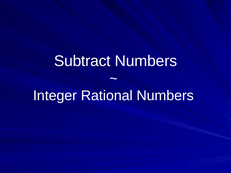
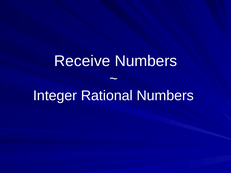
Subtract: Subtract -> Receive (82, 61)
